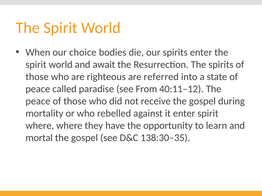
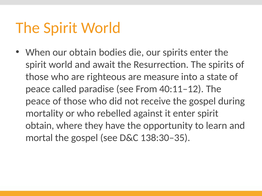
our choice: choice -> obtain (83, 53)
referred: referred -> measure (161, 77)
where: where -> obtain (40, 126)
